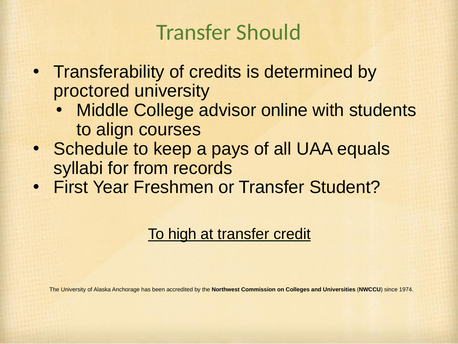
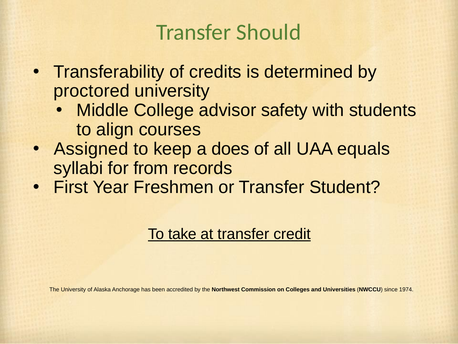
online: online -> safety (285, 110)
Schedule: Schedule -> Assigned (91, 149)
pays: pays -> does (230, 149)
high: high -> take (182, 234)
